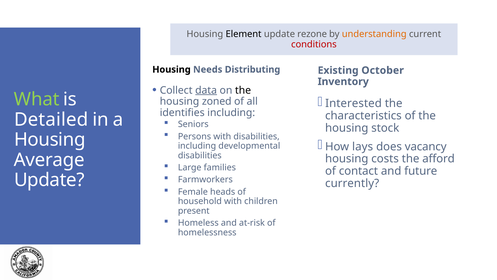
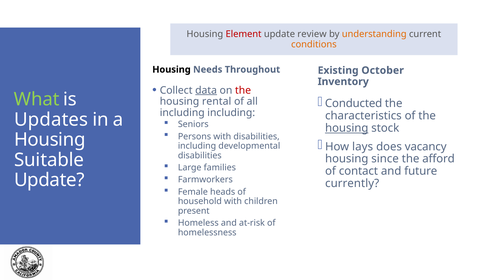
Element colour: black -> red (244, 34)
rezone: rezone -> review (312, 34)
conditions colour: red -> orange (314, 44)
Distributing: Distributing -> Throughout (252, 69)
the colour: black -> red (243, 90)
Interested: Interested -> Conducted (354, 103)
zoned: zoned -> rental (217, 101)
identifies: identifies -> including (182, 113)
Detailed: Detailed -> Updates (51, 119)
housing underline: none -> present (347, 128)
Average: Average -> Suitable (49, 160)
costs: costs -> since (385, 159)
